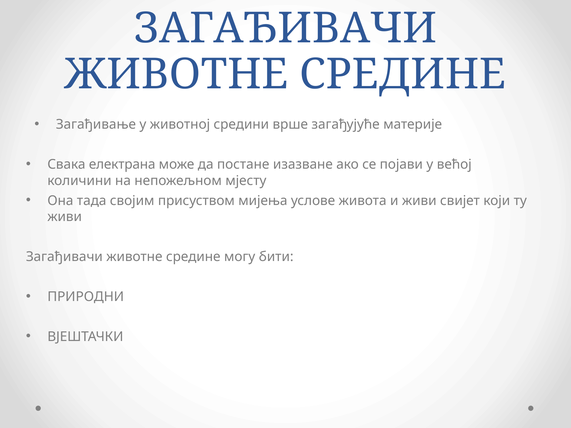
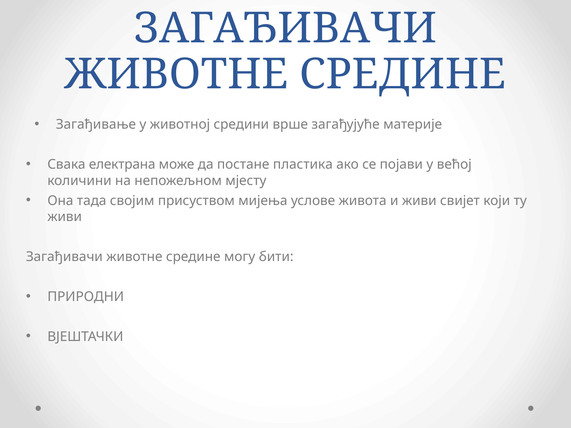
изазване: изазване -> пластика (303, 165)
